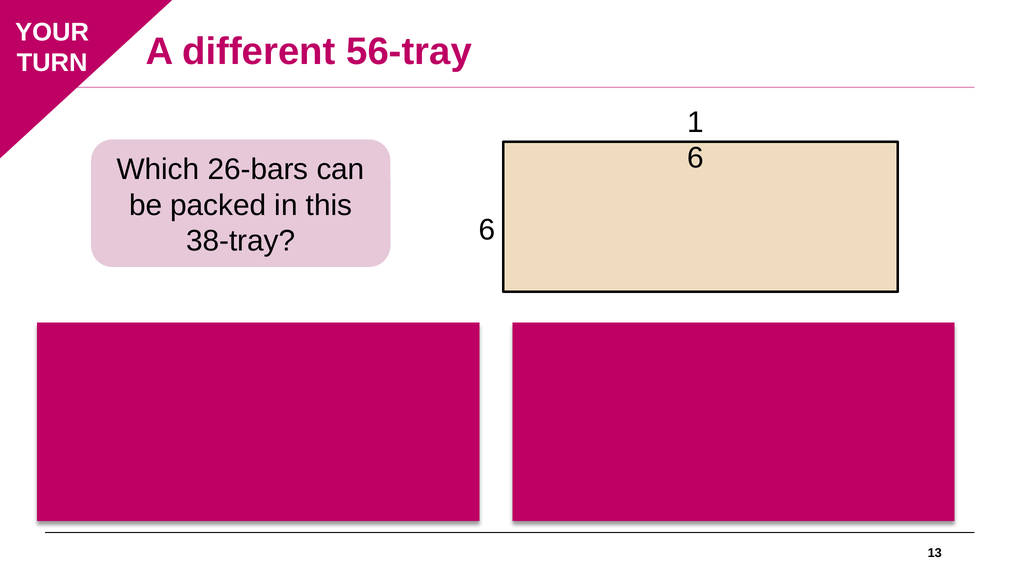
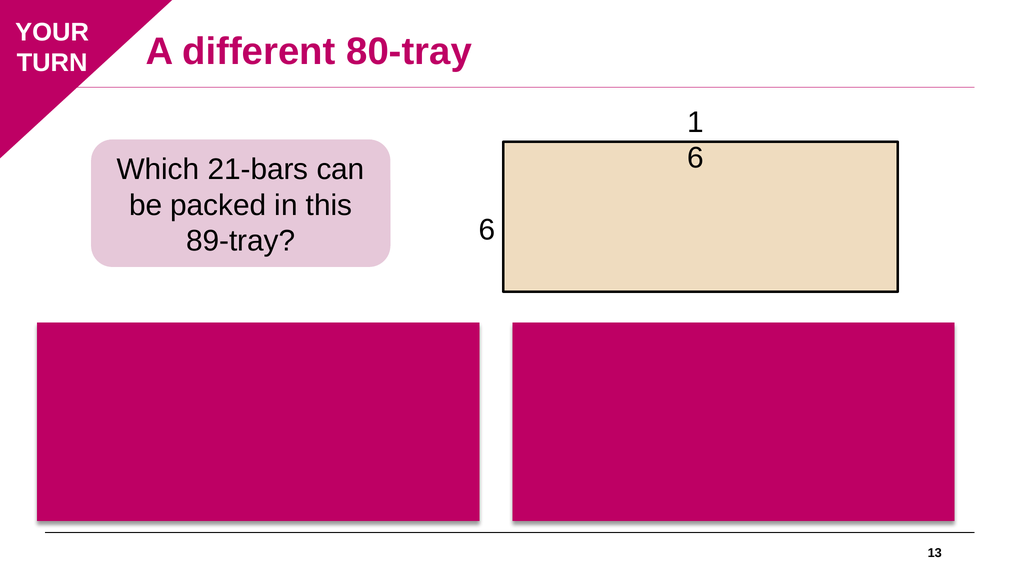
56-tray: 56-tray -> 80-tray (409, 52)
26-bars: 26-bars -> 21-bars (258, 169)
38-tray: 38-tray -> 89-tray (241, 241)
